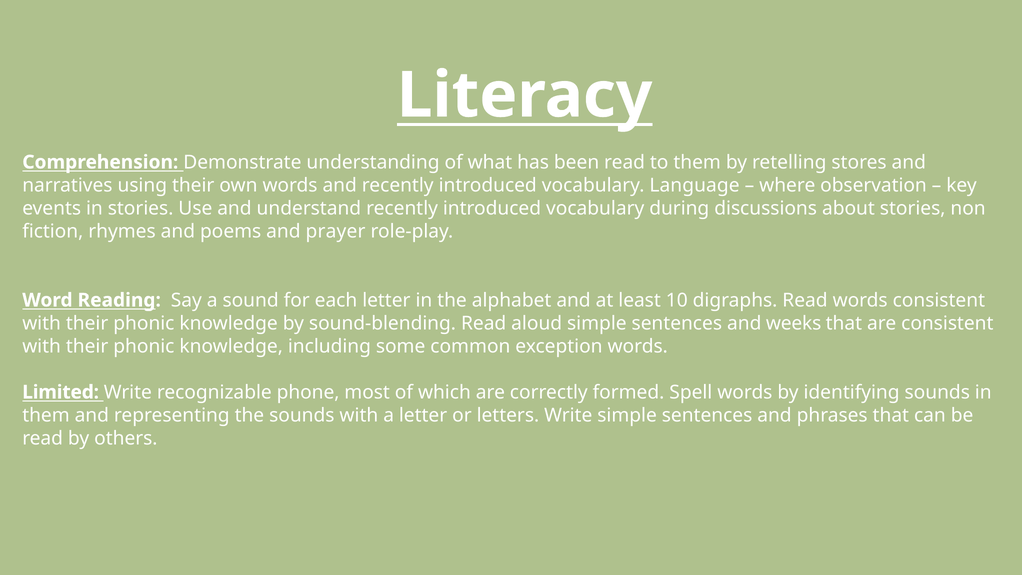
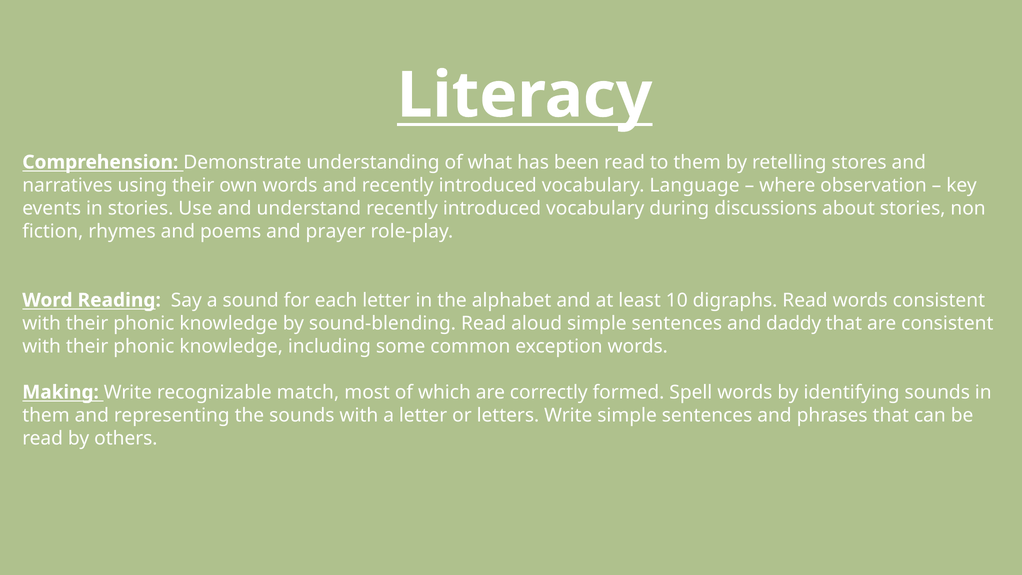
weeks: weeks -> daddy (794, 323)
Limited: Limited -> Making (61, 392)
phone: phone -> match (308, 392)
